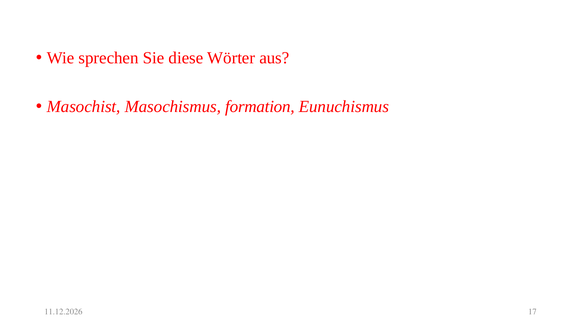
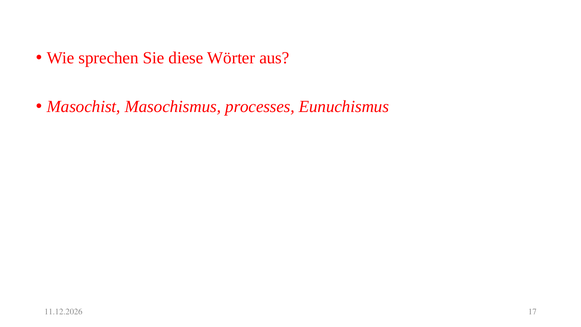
formation: formation -> processes (260, 107)
